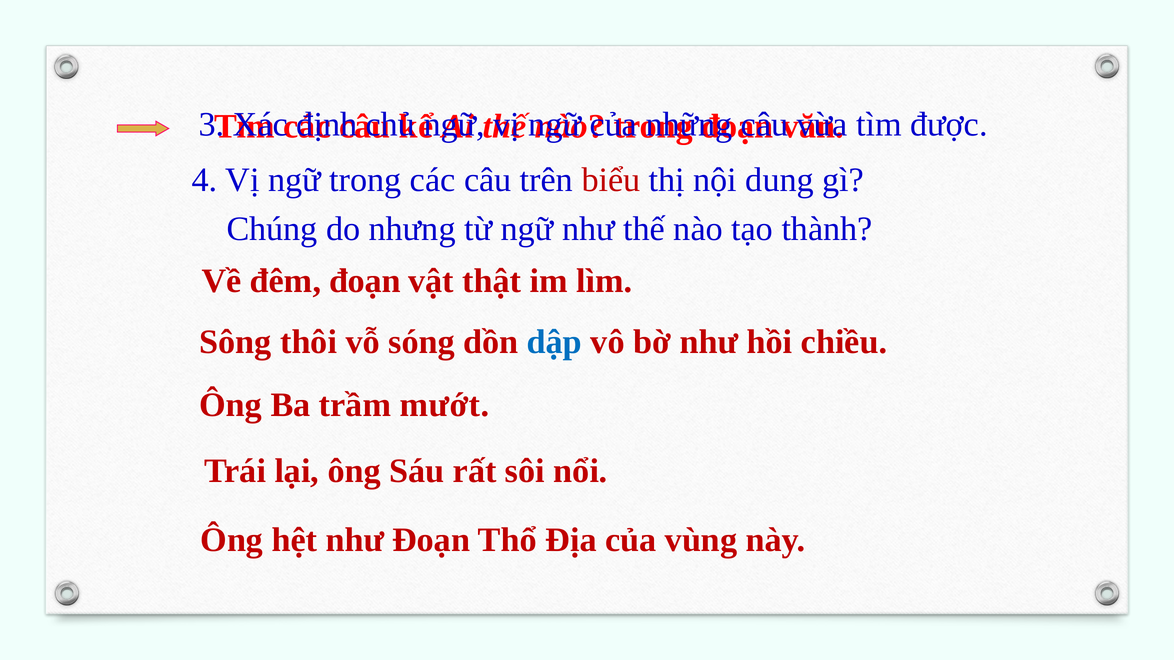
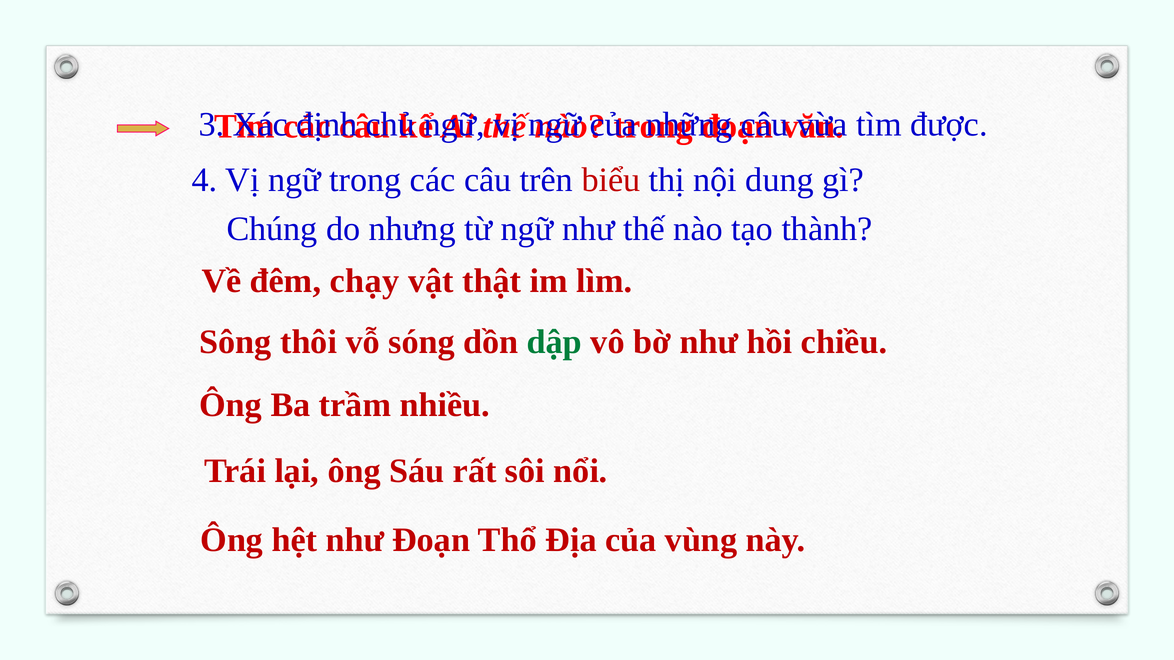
đêm đoạn: đoạn -> chạy (365, 281)
dập colour: blue -> green (554, 342)
mướt: mướt -> nhiều (445, 405)
